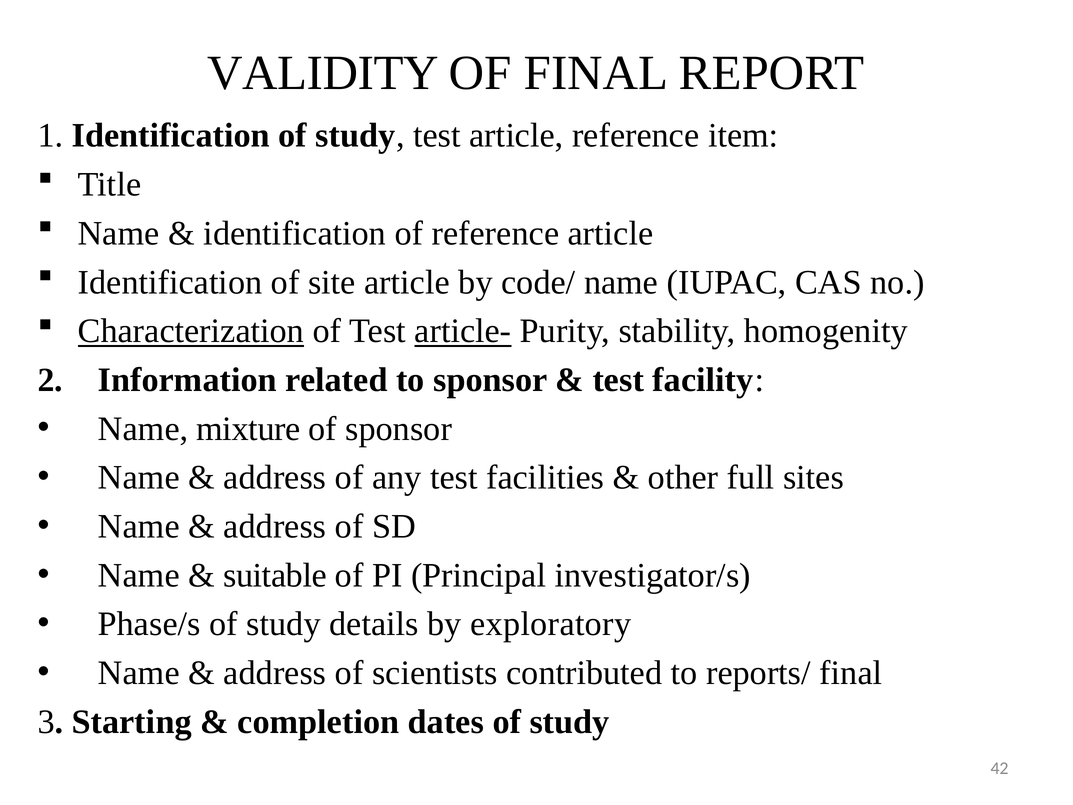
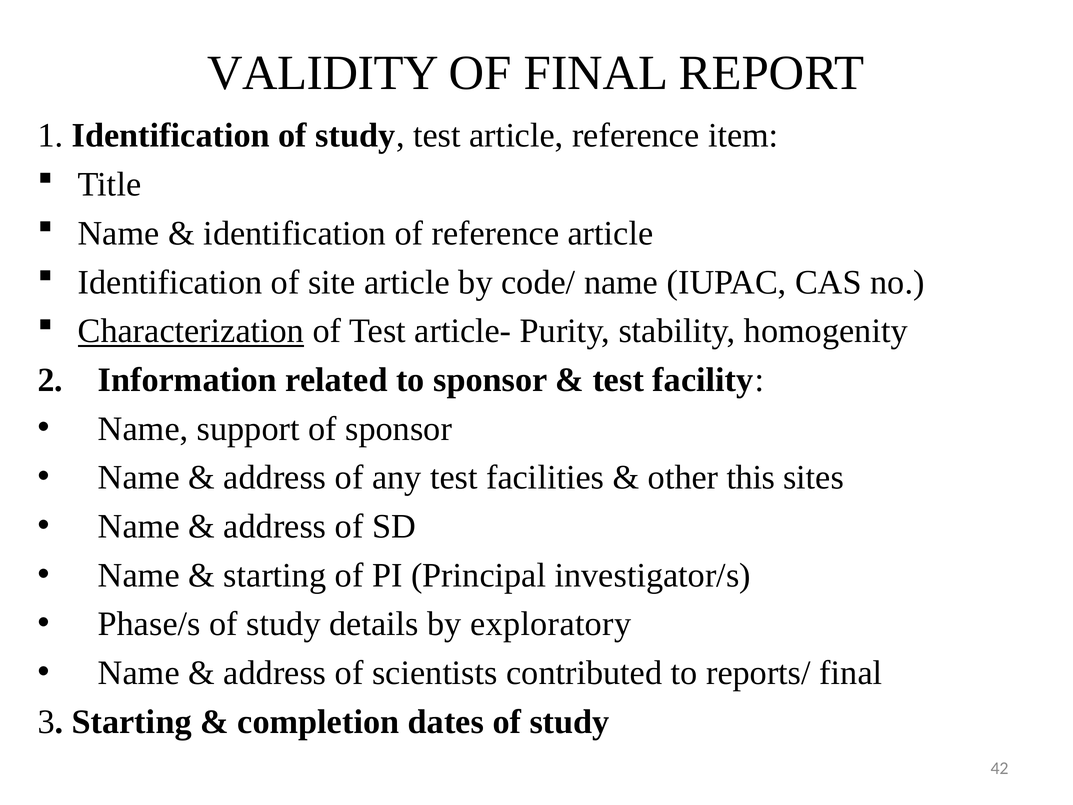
article- underline: present -> none (463, 331)
mixture: mixture -> support (248, 429)
full: full -> this (751, 477)
suitable: suitable -> starting (275, 575)
